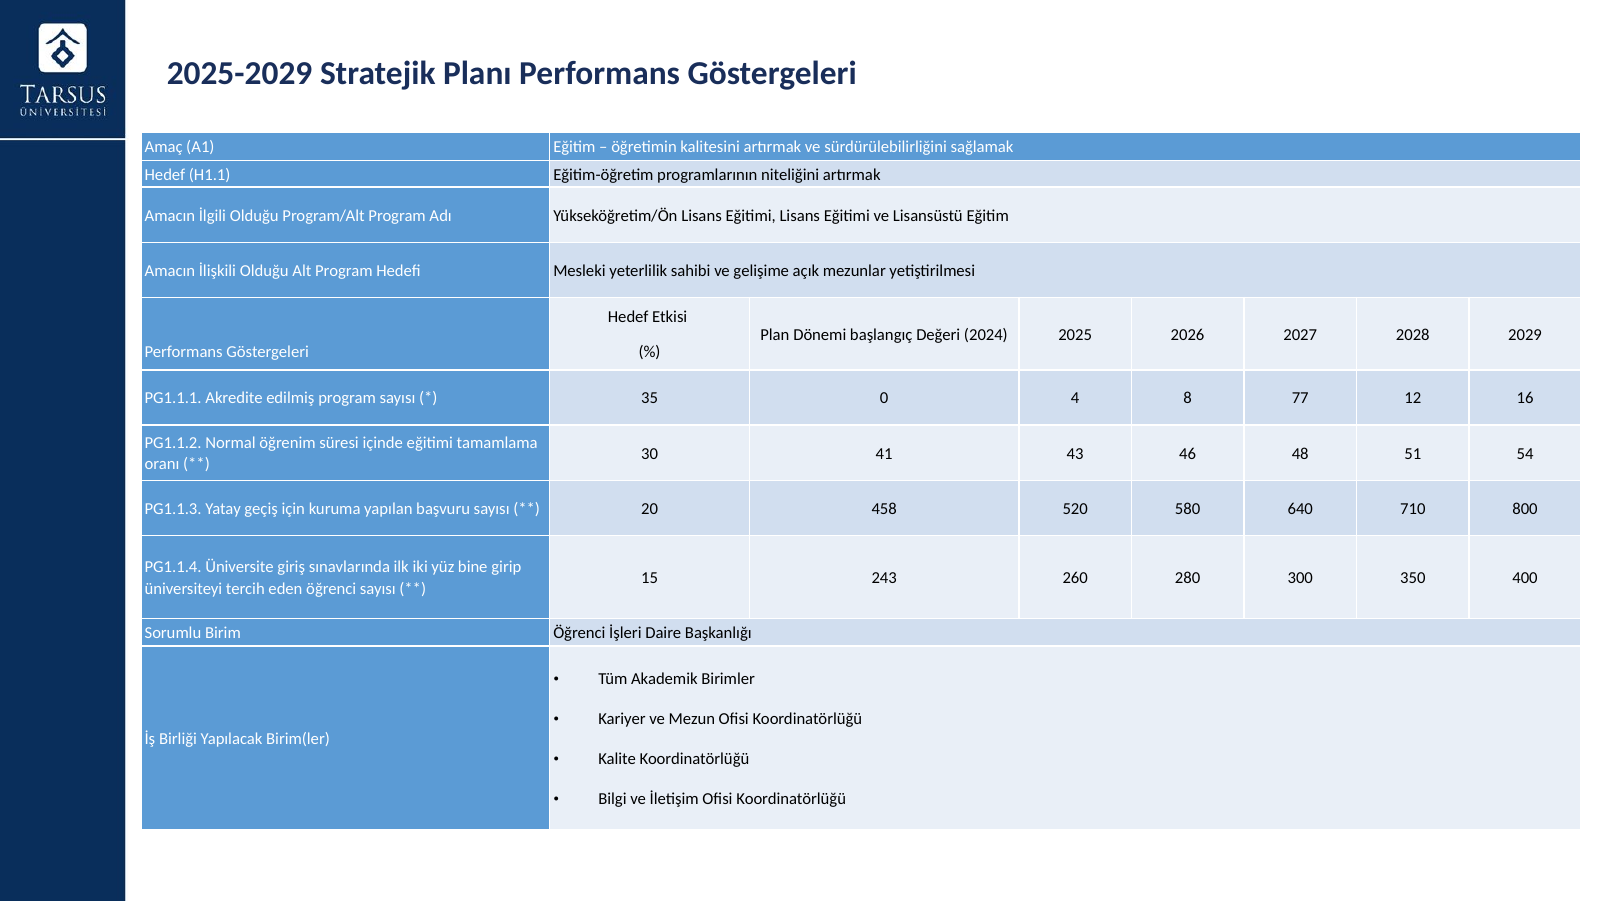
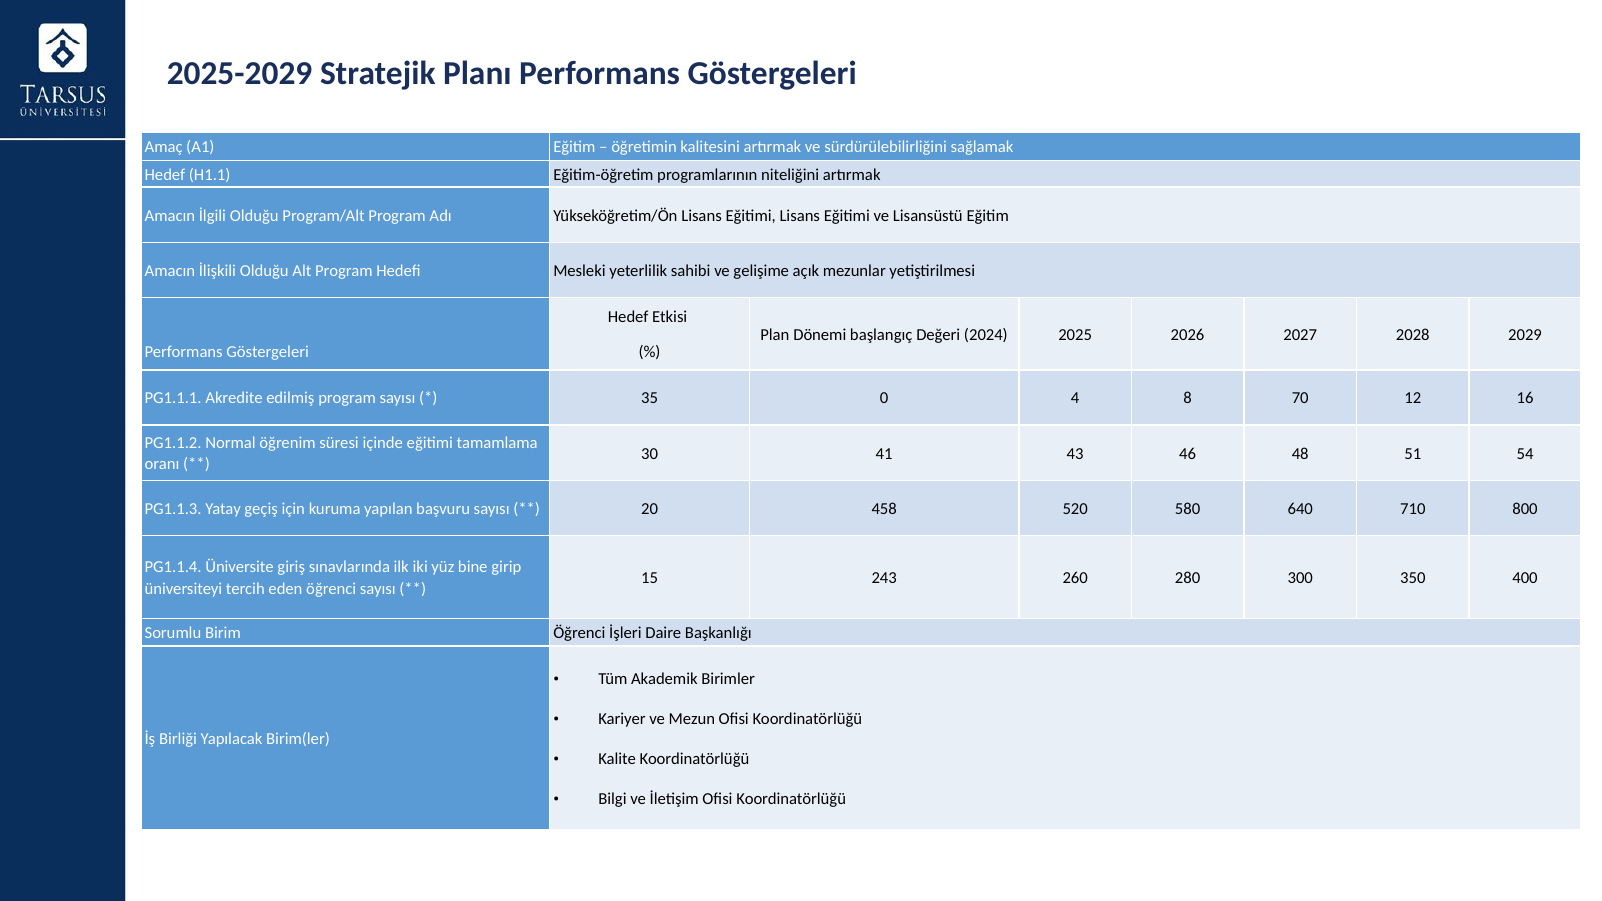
77: 77 -> 70 (1300, 399)
